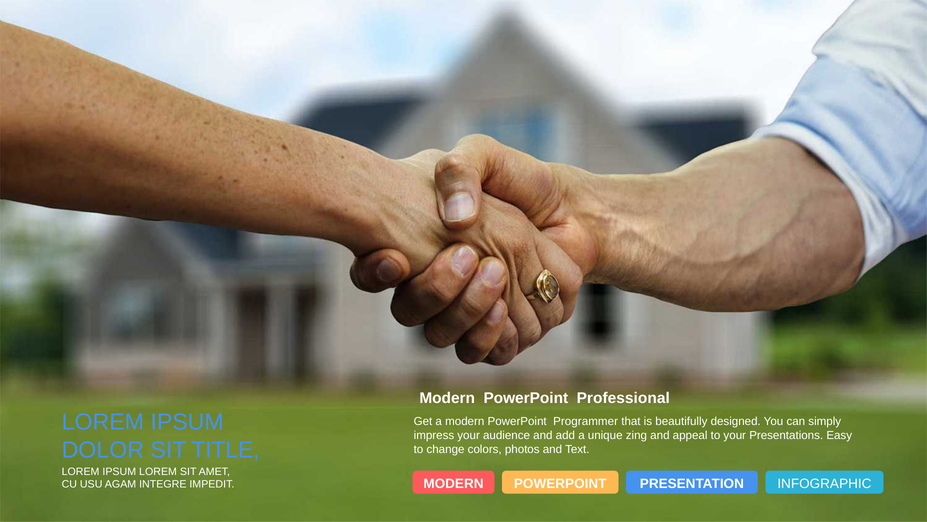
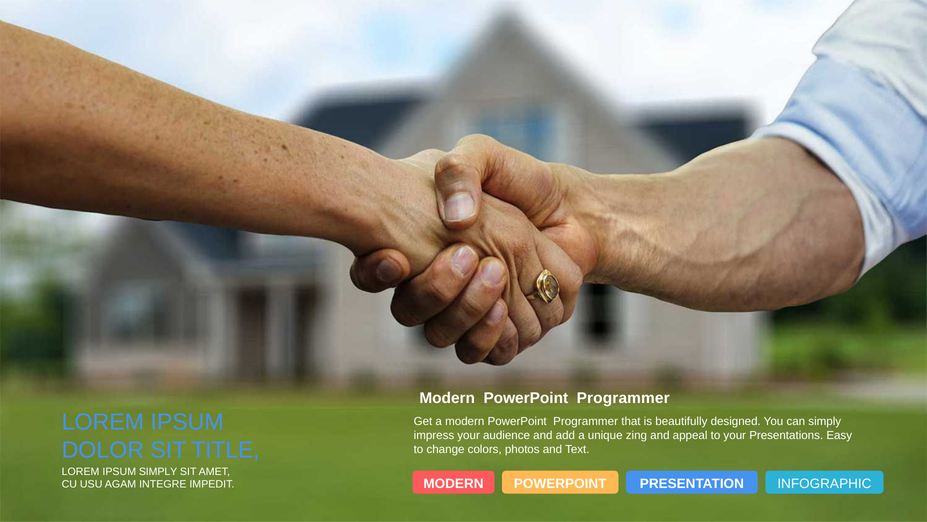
Professional: Professional -> Programmer (623, 398)
IPSUM LOREM: LOREM -> SIMPLY (158, 471)
